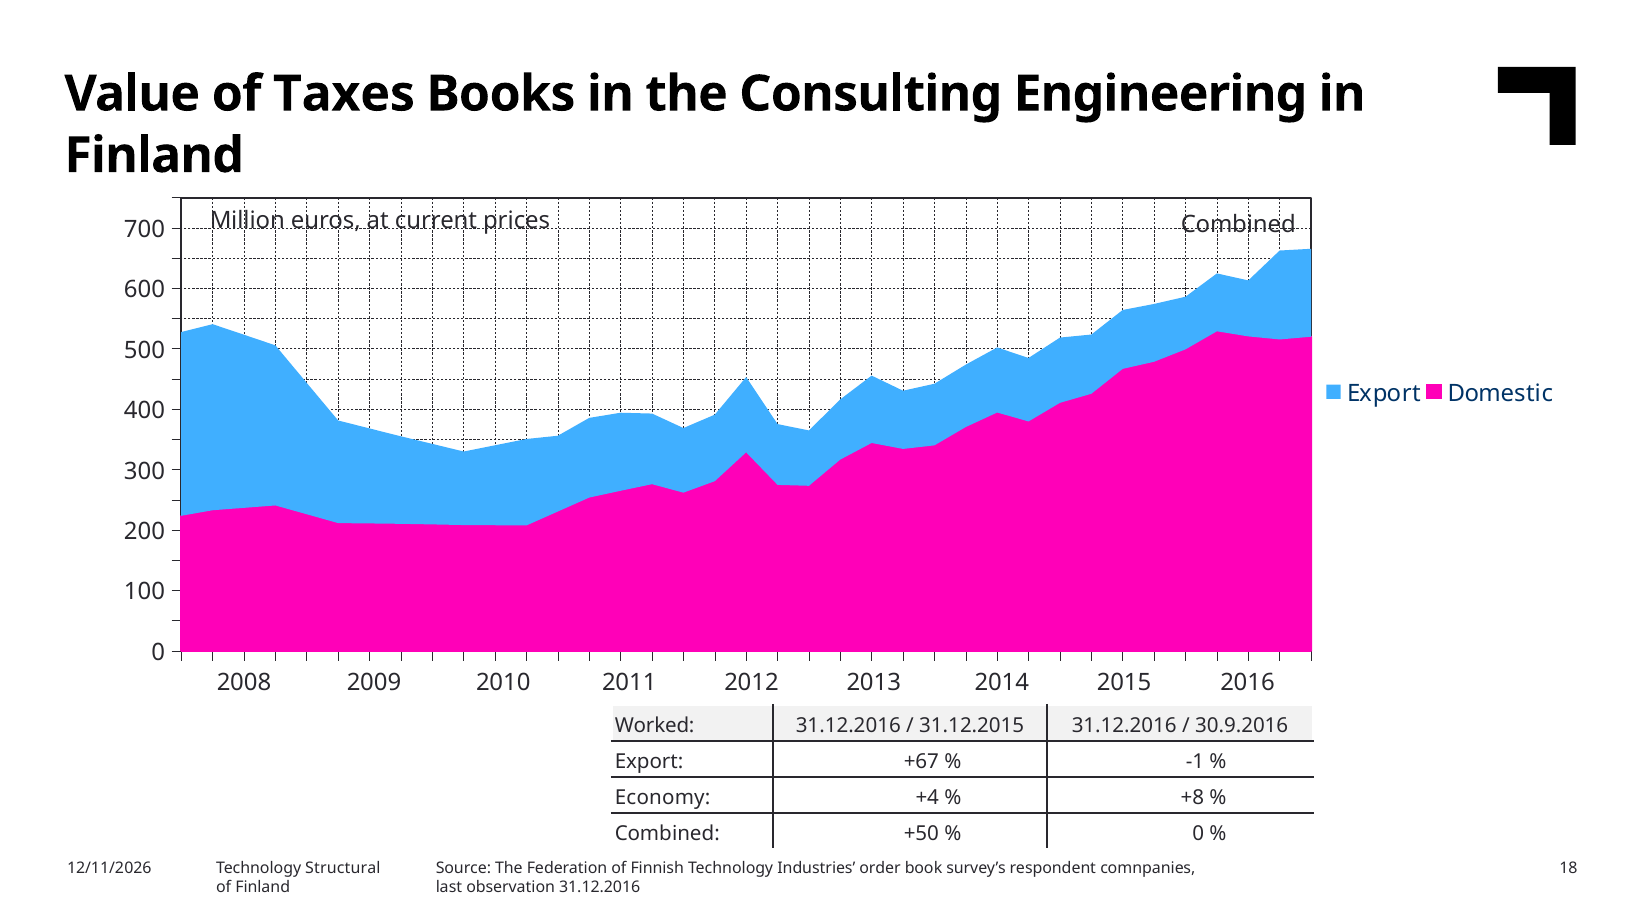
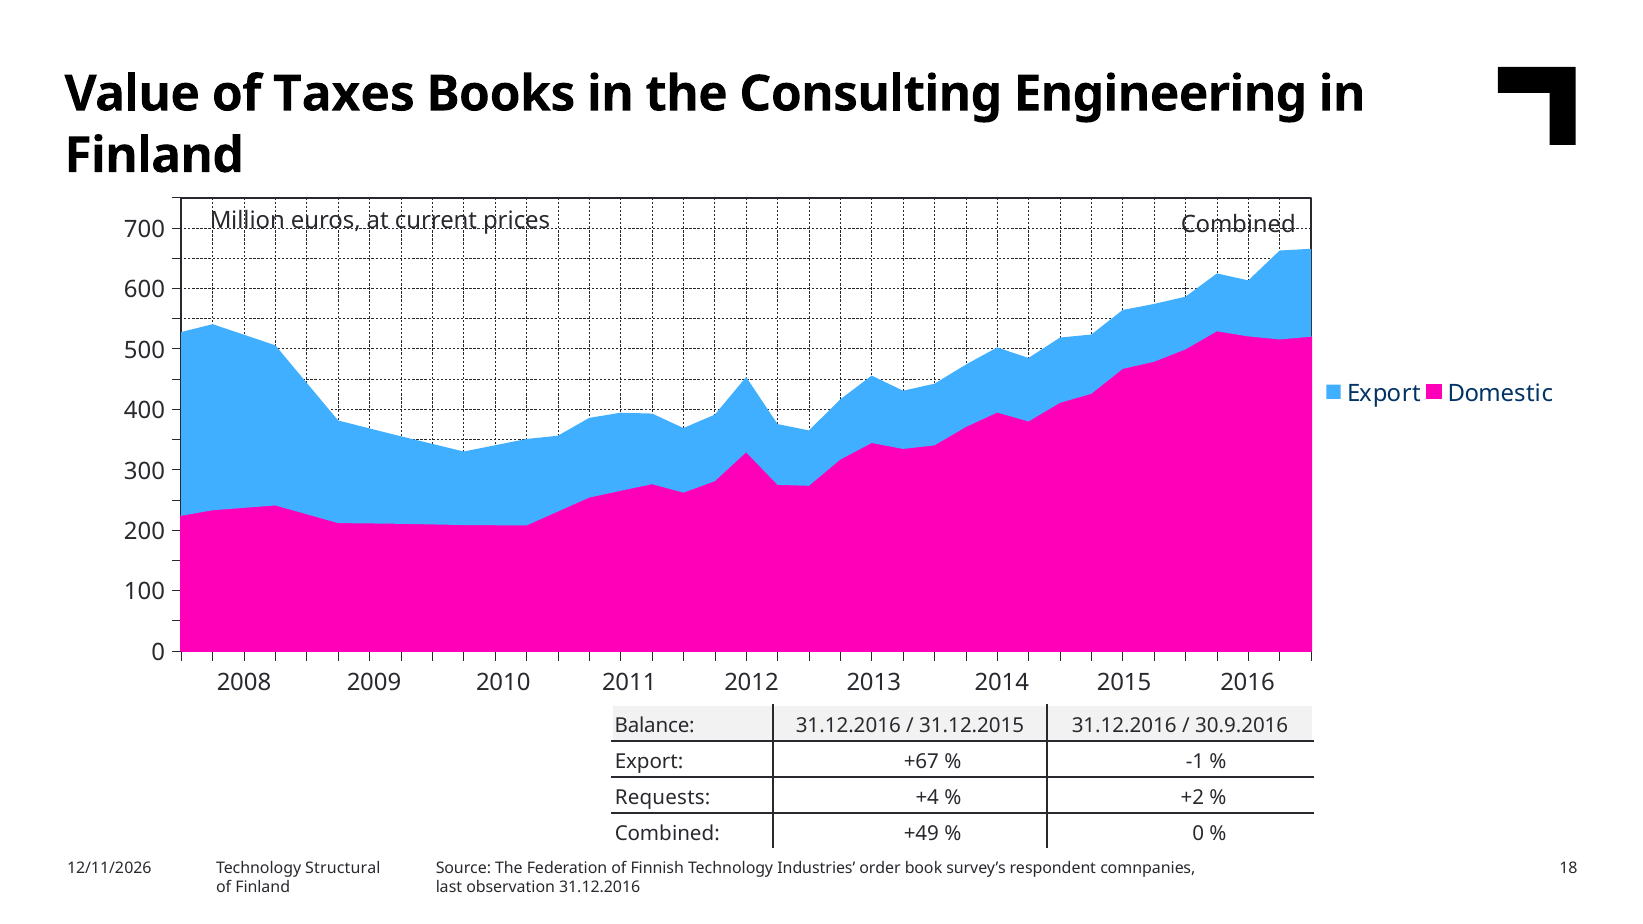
Worked: Worked -> Balance (655, 725)
Economy: Economy -> Requests (663, 798)
+8: +8 -> +2 (1192, 798)
+50: +50 -> +49 (921, 834)
